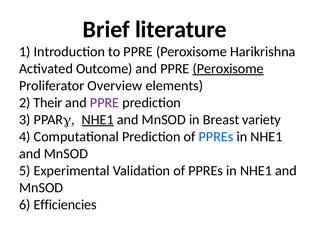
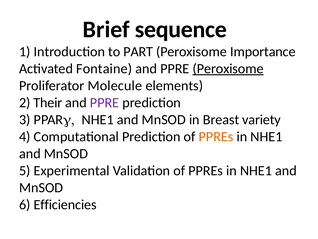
literature: literature -> sequence (181, 29)
to PPRE: PPRE -> PART (138, 52)
Harikrishna: Harikrishna -> Importance (263, 52)
Outcome: Outcome -> Fontaine (104, 69)
Overview: Overview -> Molecule (115, 86)
NHE1 underline: present -> none (98, 119)
PPREs colour: blue -> orange (216, 136)
